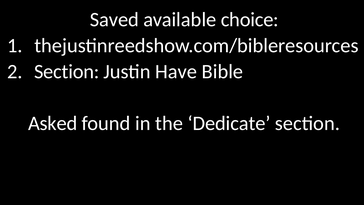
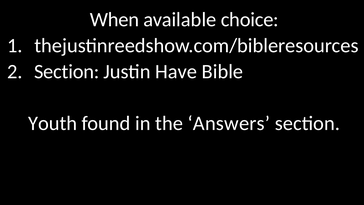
Saved: Saved -> When (114, 20)
Asked: Asked -> Youth (53, 123)
Dedicate: Dedicate -> Answers (229, 123)
